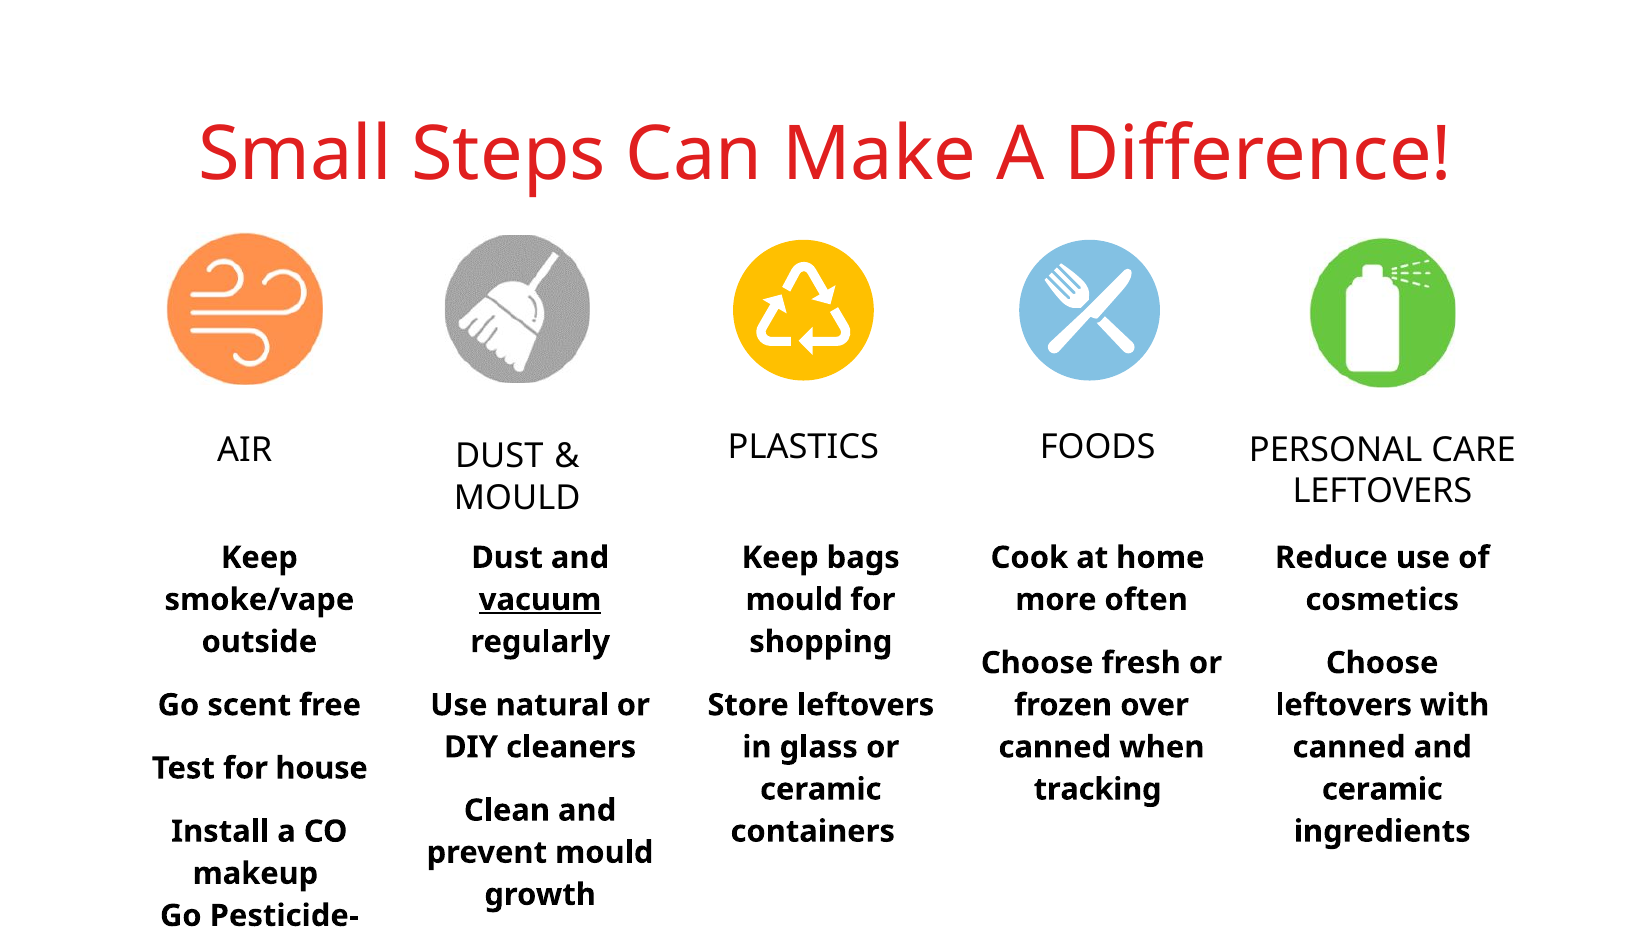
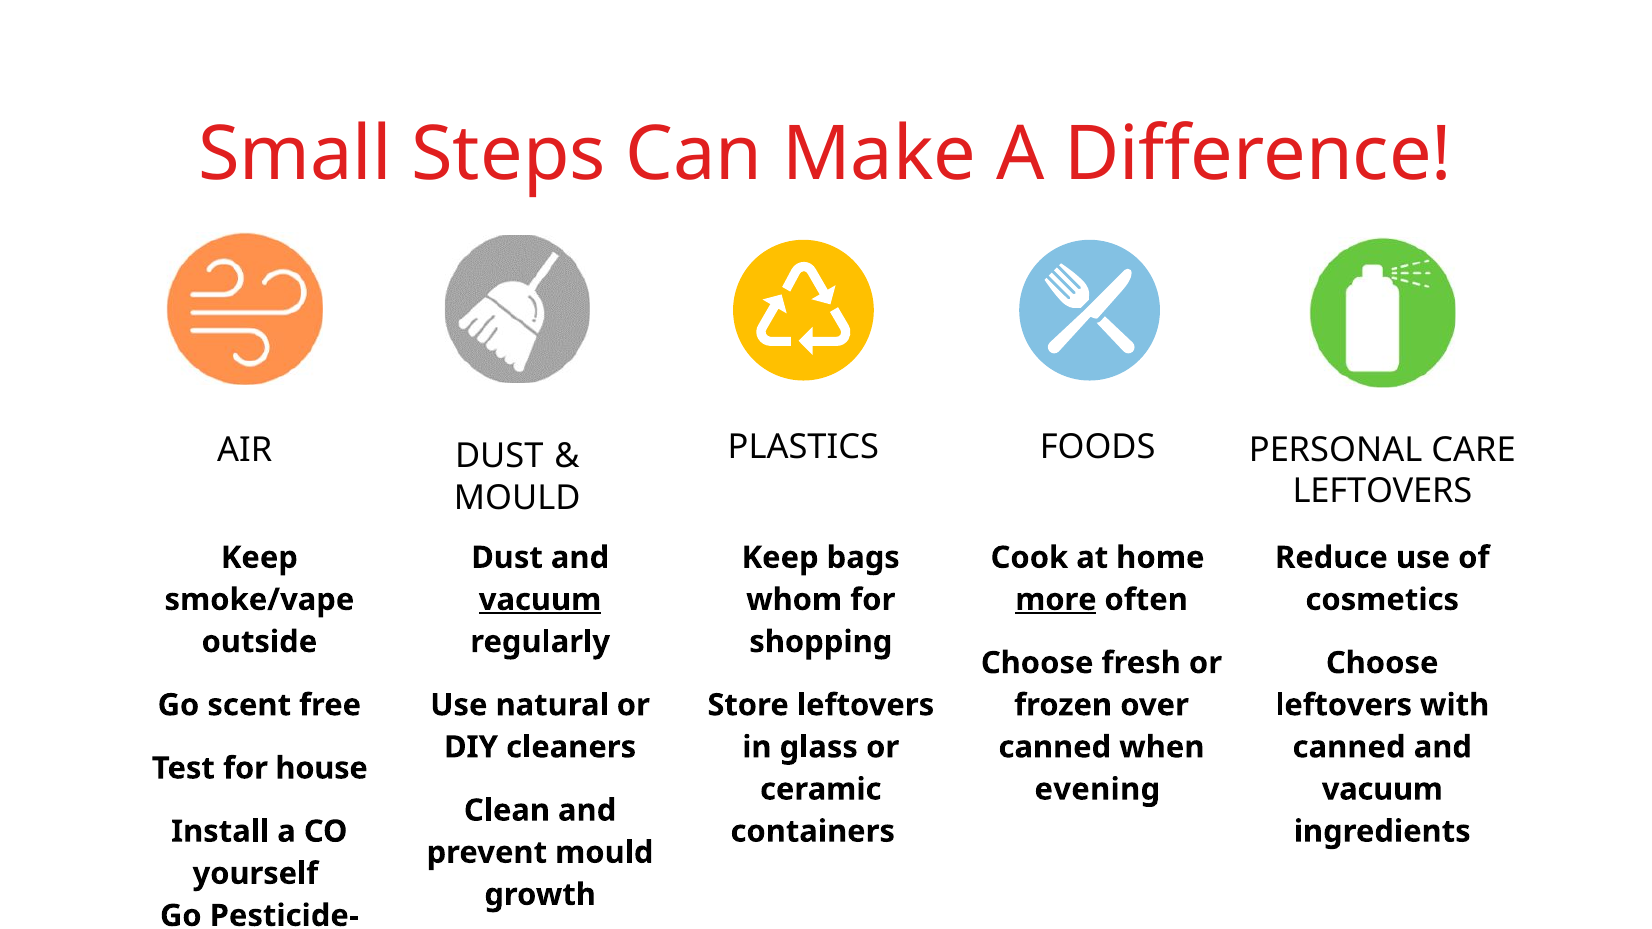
mould: mould -> whom (794, 600)
more underline: none -> present (1056, 600)
tracking: tracking -> evening (1097, 790)
ceramic: ceramic -> vacuum (1382, 790)
makeup: makeup -> yourself (255, 874)
